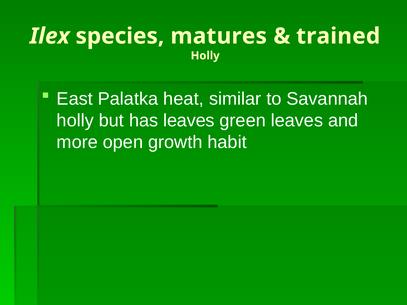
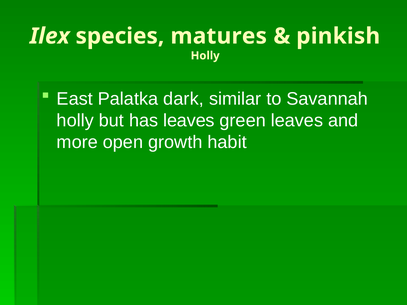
trained: trained -> pinkish (338, 36)
heat: heat -> dark (184, 99)
